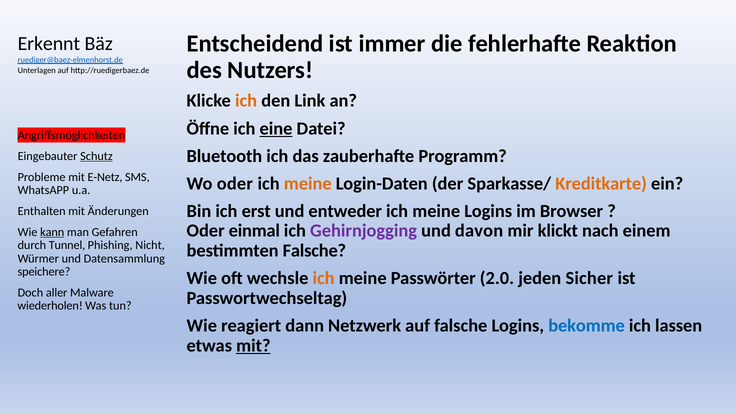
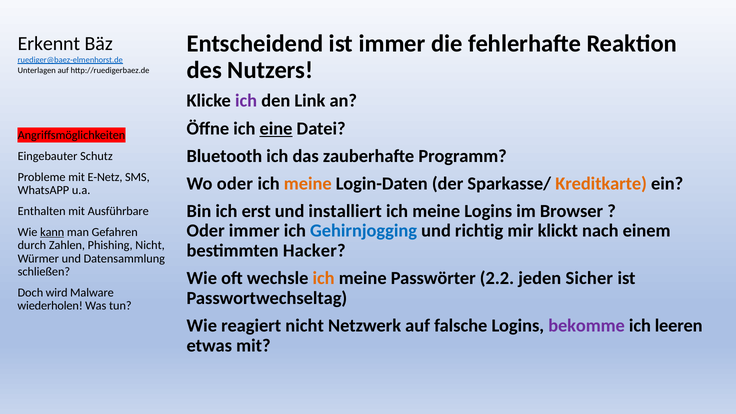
ich colour: orange -> purple (246, 101)
Schutz underline: present -> none (96, 156)
entweder: entweder -> installiert (345, 211)
Änderungen: Änderungen -> Ausführbare (118, 211)
Oder einmal: einmal -> immer (254, 231)
Gehirnjogging colour: purple -> blue (364, 231)
davon: davon -> richtig (479, 231)
Tunnel: Tunnel -> Zahlen (67, 245)
bestimmten Falsche: Falsche -> Hacker (314, 251)
speichere: speichere -> schließen (44, 272)
2.0: 2.0 -> 2.2 (497, 278)
aller: aller -> wird (57, 293)
reagiert dann: dann -> nicht (305, 326)
bekomme colour: blue -> purple (587, 326)
lassen: lassen -> leeren (679, 326)
mit underline: present -> none (253, 346)
